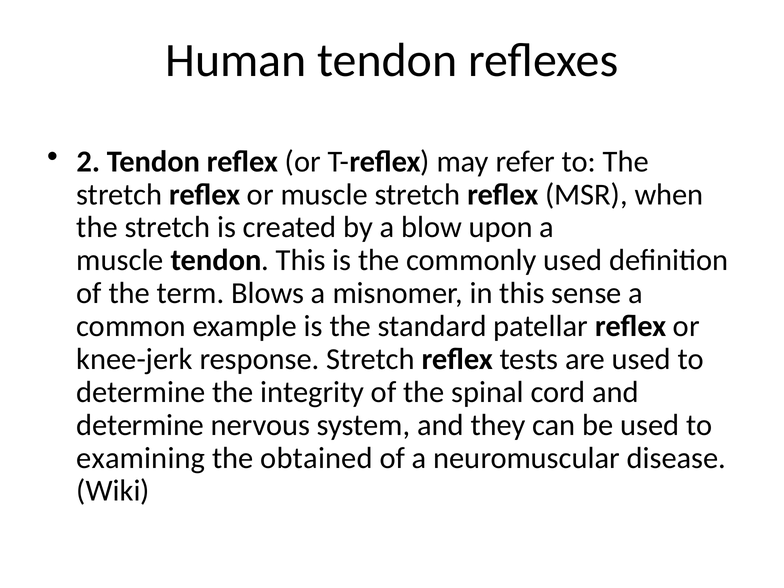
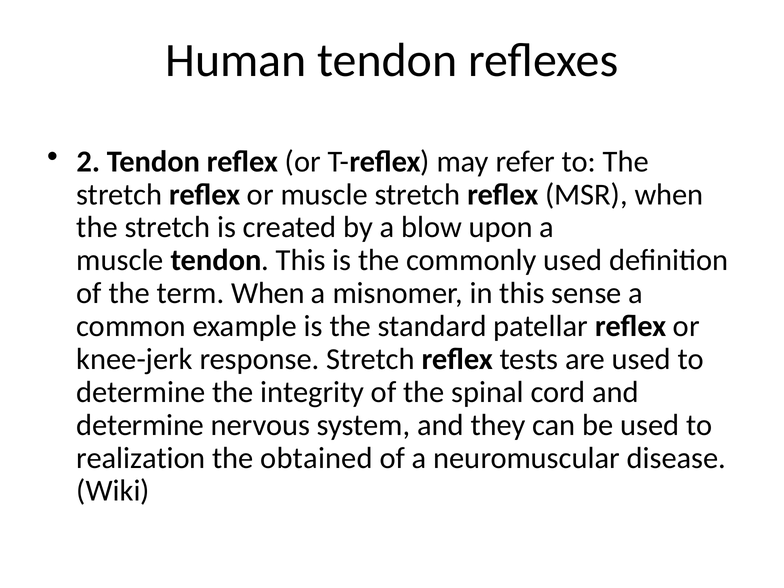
term Blows: Blows -> When (268, 293)
examining: examining -> realization (141, 458)
